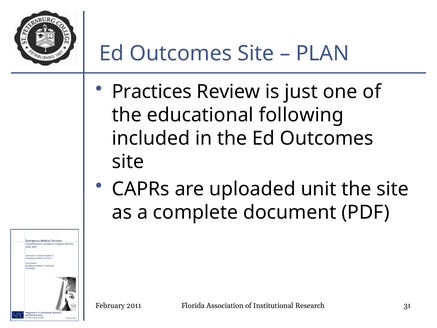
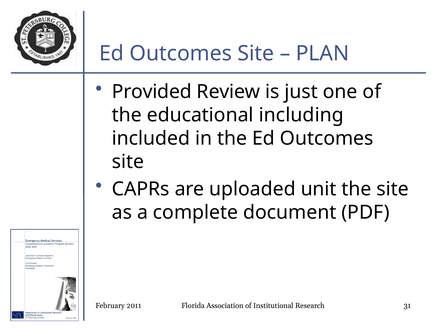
Practices: Practices -> Provided (152, 92)
following: following -> including (301, 115)
